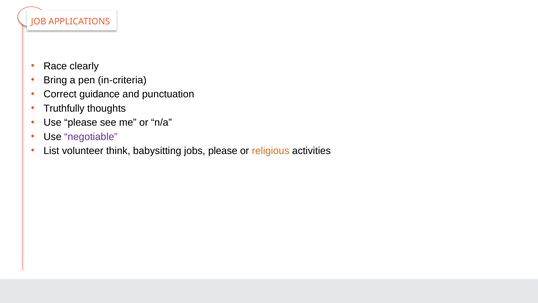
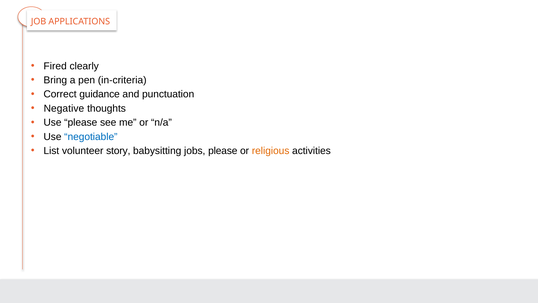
Race: Race -> Fired (55, 66)
Truthfully: Truthfully -> Negative (64, 108)
negotiable colour: purple -> blue (91, 137)
think: think -> story (118, 151)
